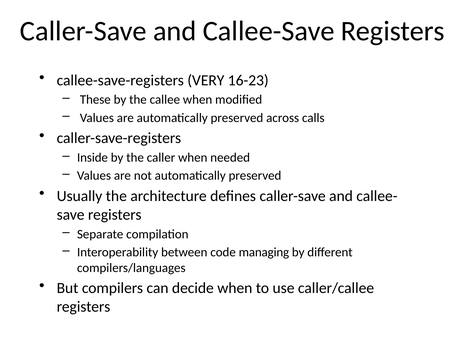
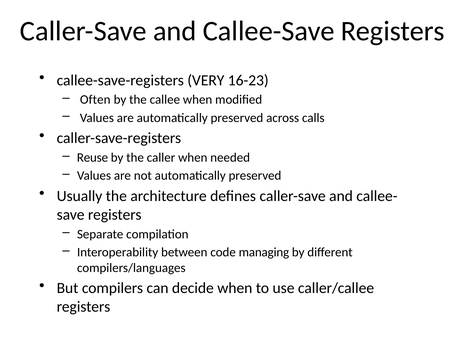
These: These -> Often (95, 100)
Inside: Inside -> Reuse (92, 157)
